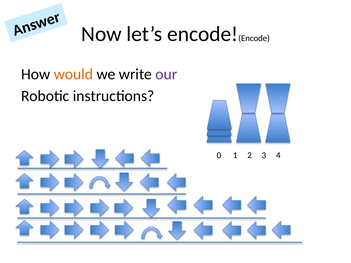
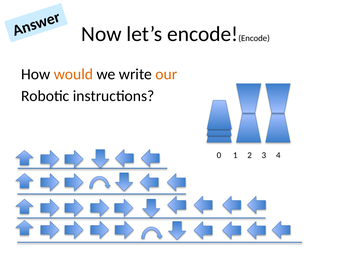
our colour: purple -> orange (166, 74)
